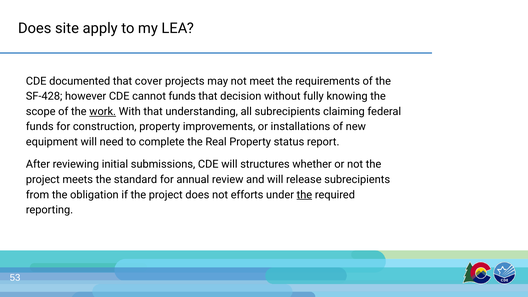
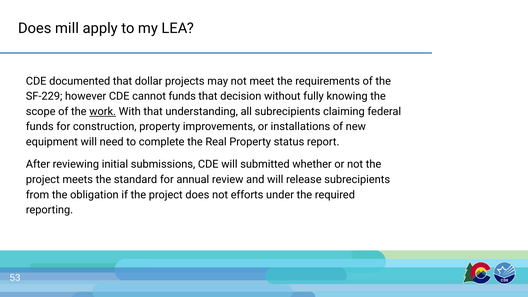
site: site -> mill (67, 28)
cover: cover -> dollar (149, 81)
SF-428: SF-428 -> SF-229 (44, 96)
structures: structures -> submitted (265, 164)
the underline: present -> none (304, 195)
